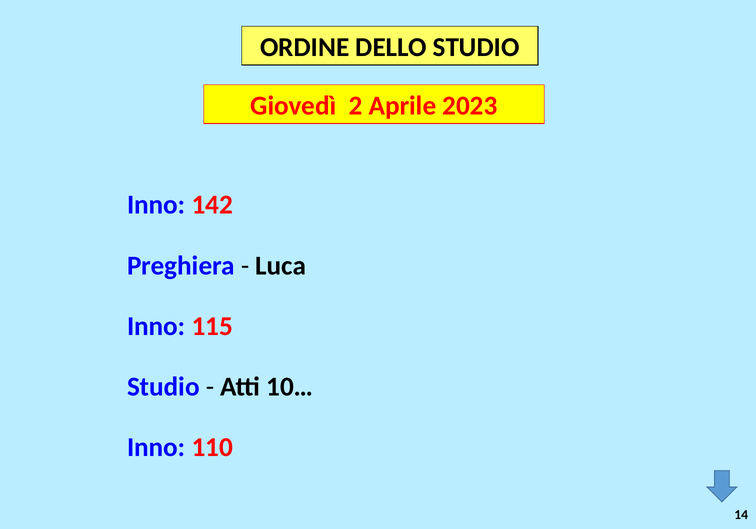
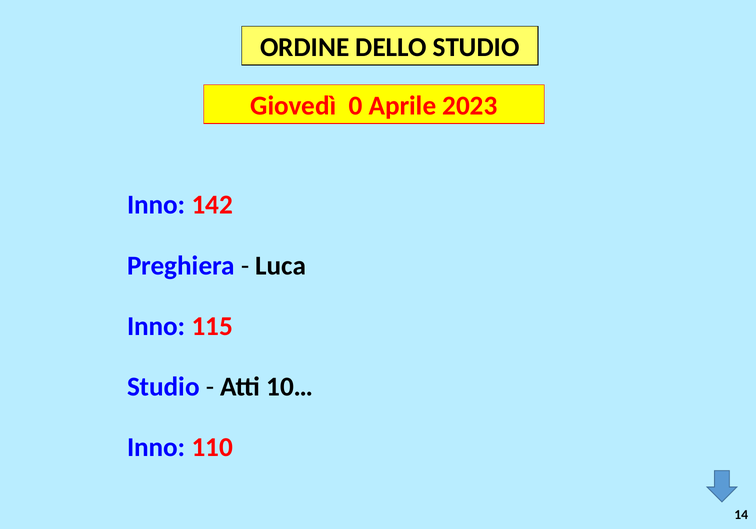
2: 2 -> 0 (355, 106)
